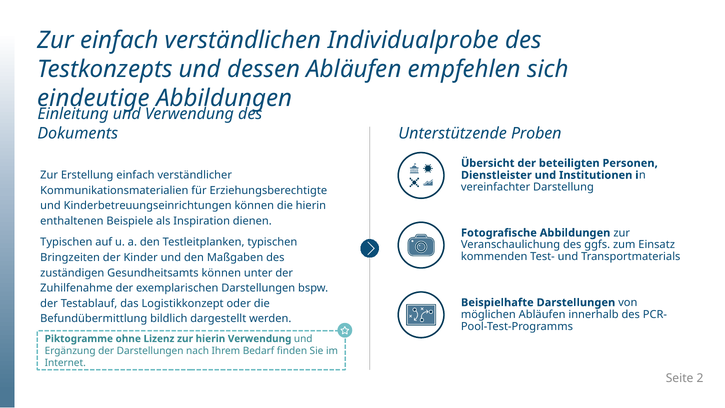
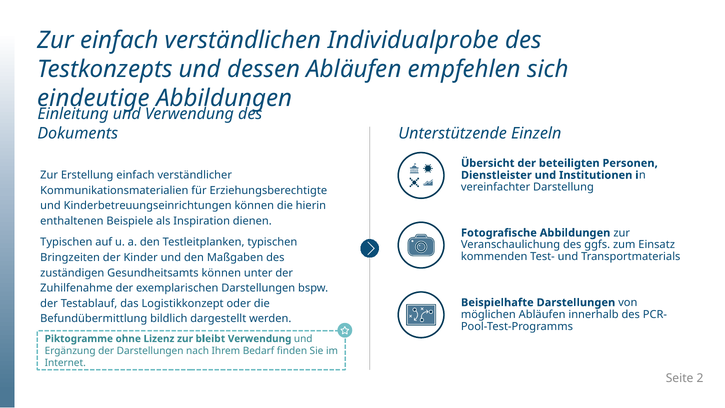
Proben: Proben -> Einzeln (536, 133)
zur hierin: hierin -> bleibt (210, 339)
